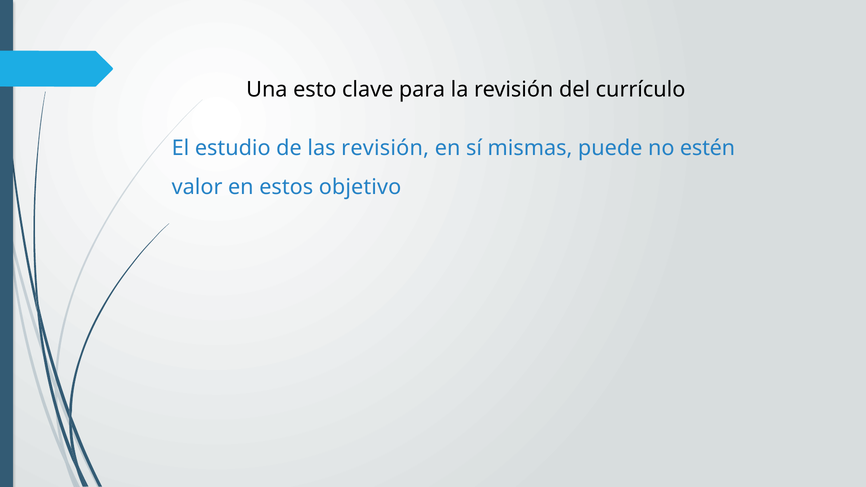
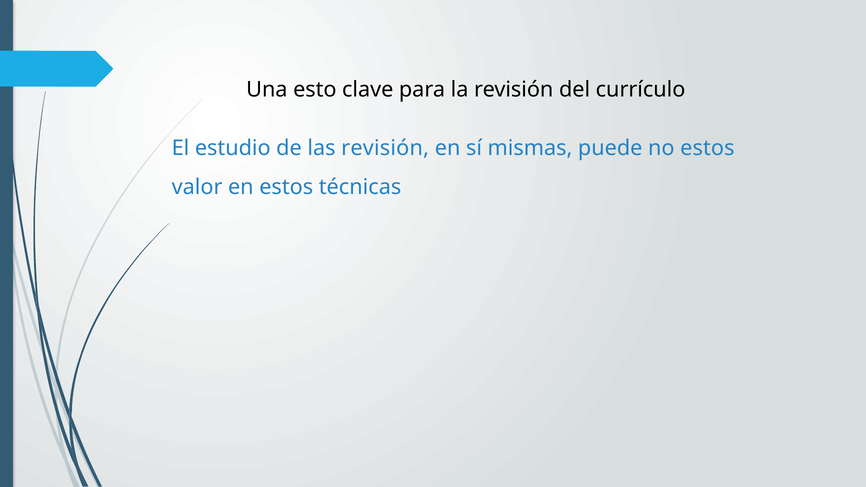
no estén: estén -> estos (707, 148)
objetivo: objetivo -> técnicas (360, 187)
